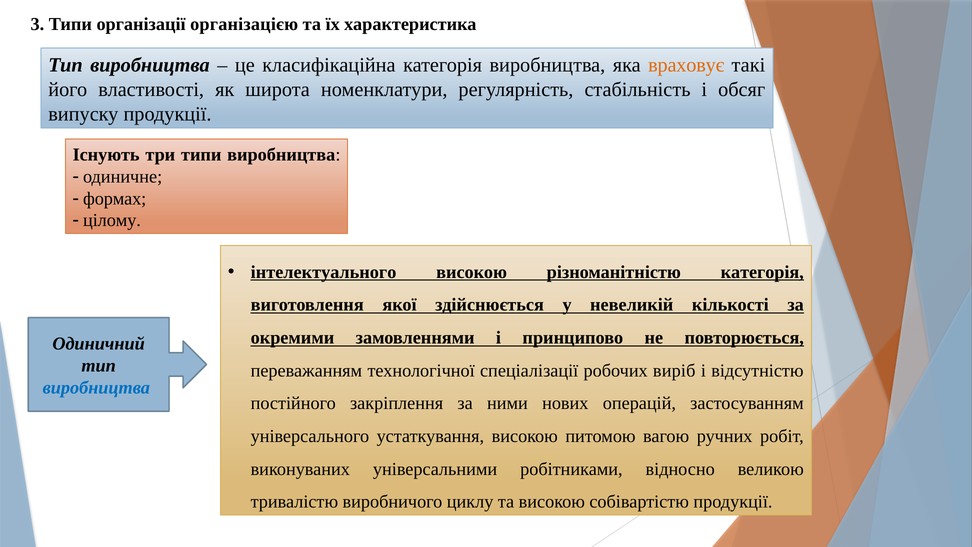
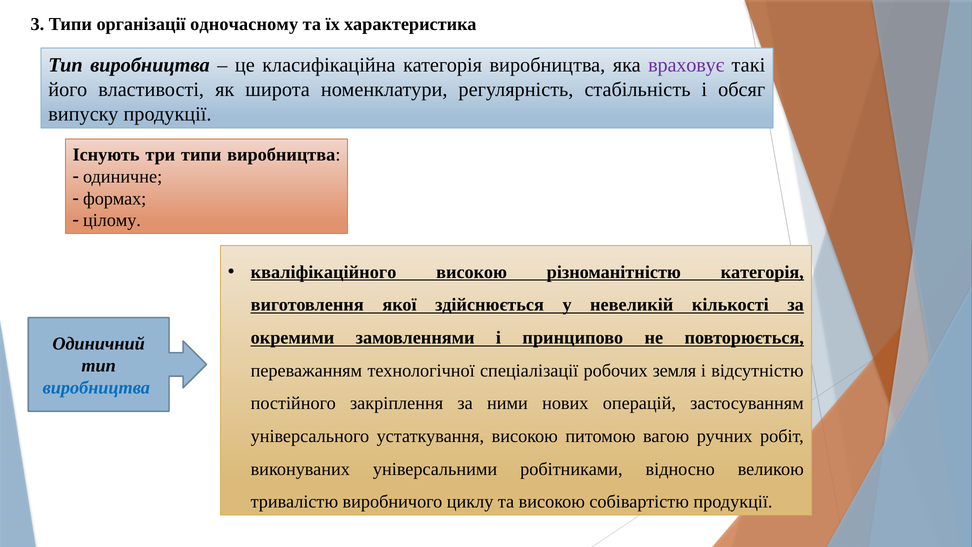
організацією: організацією -> одночасному (244, 24)
враховує colour: orange -> purple (686, 65)
інтелектуального: інтелектуального -> кваліфікаційного (324, 272)
виріб: виріб -> земля (674, 370)
